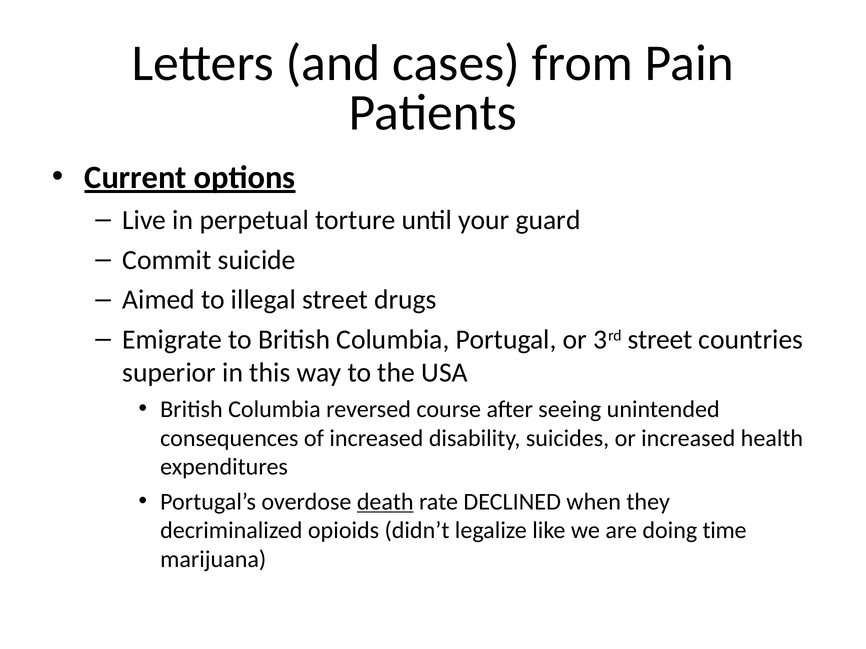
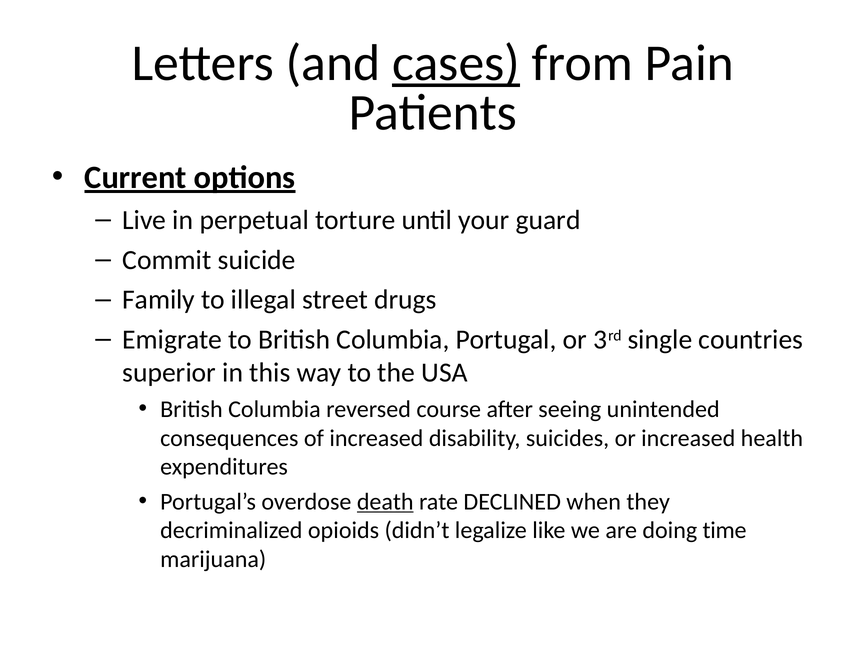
cases underline: none -> present (456, 63)
Aimed: Aimed -> Family (159, 300)
3rd street: street -> single (660, 340)
